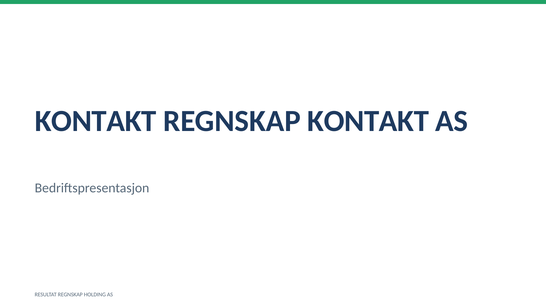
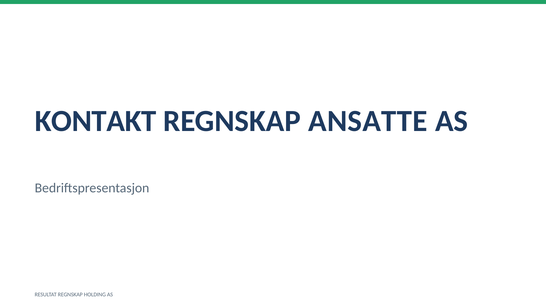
REGNSKAP KONTAKT: KONTAKT -> ANSATTE (368, 121)
